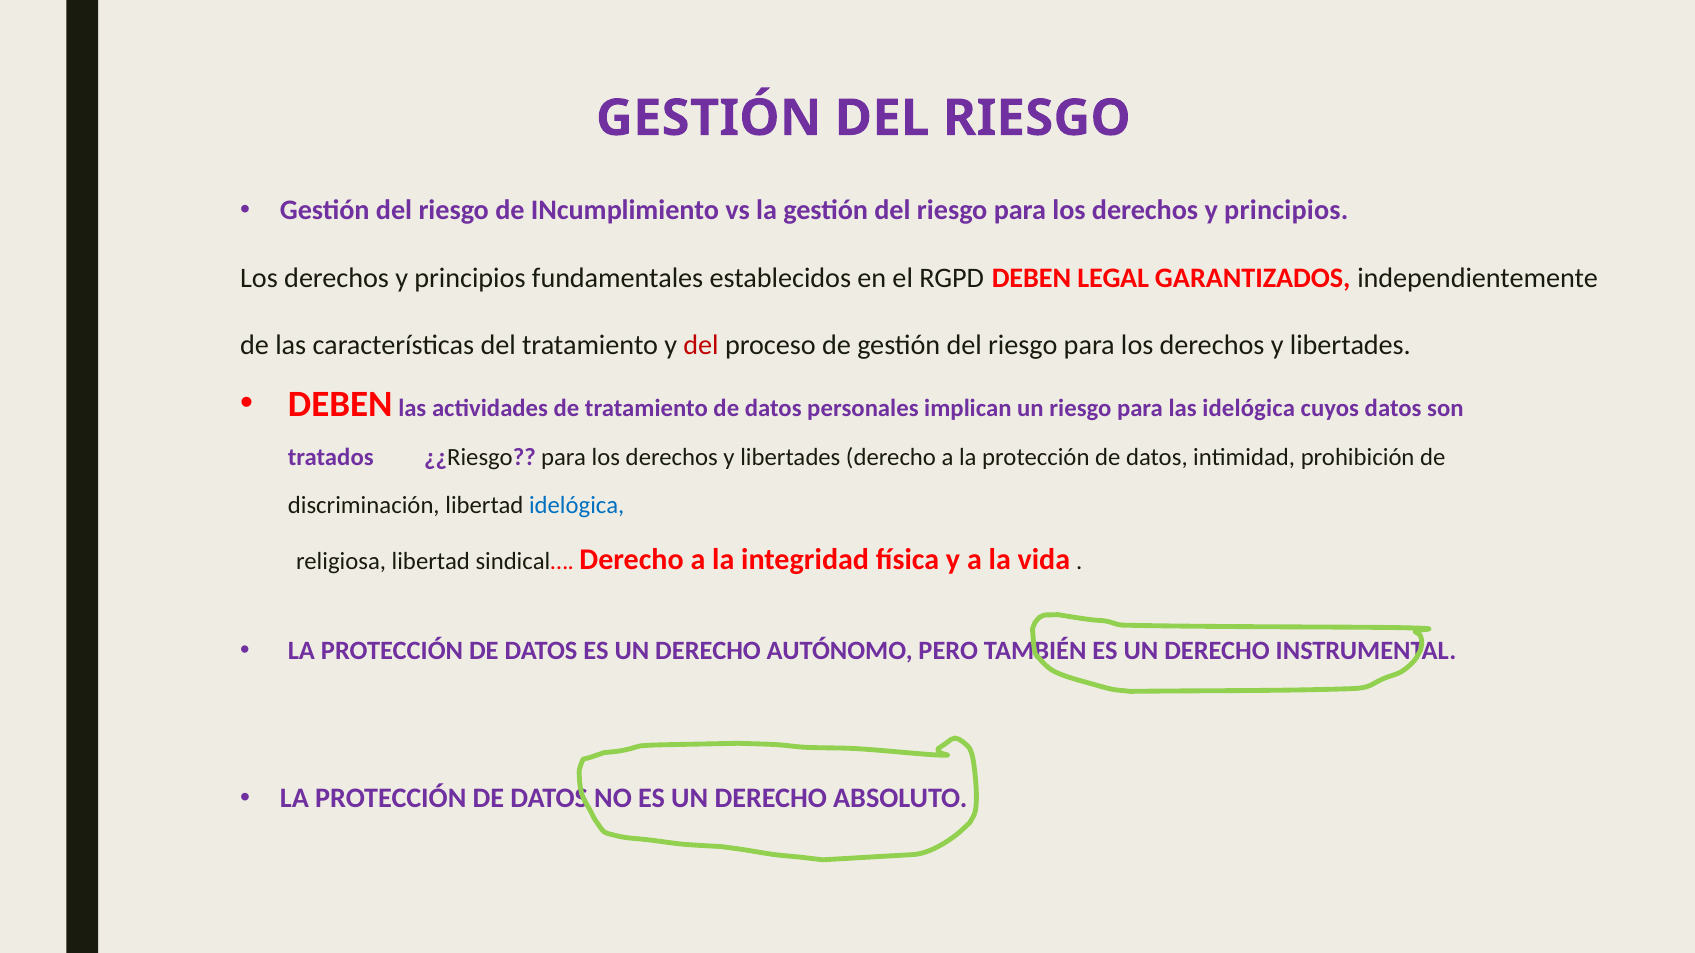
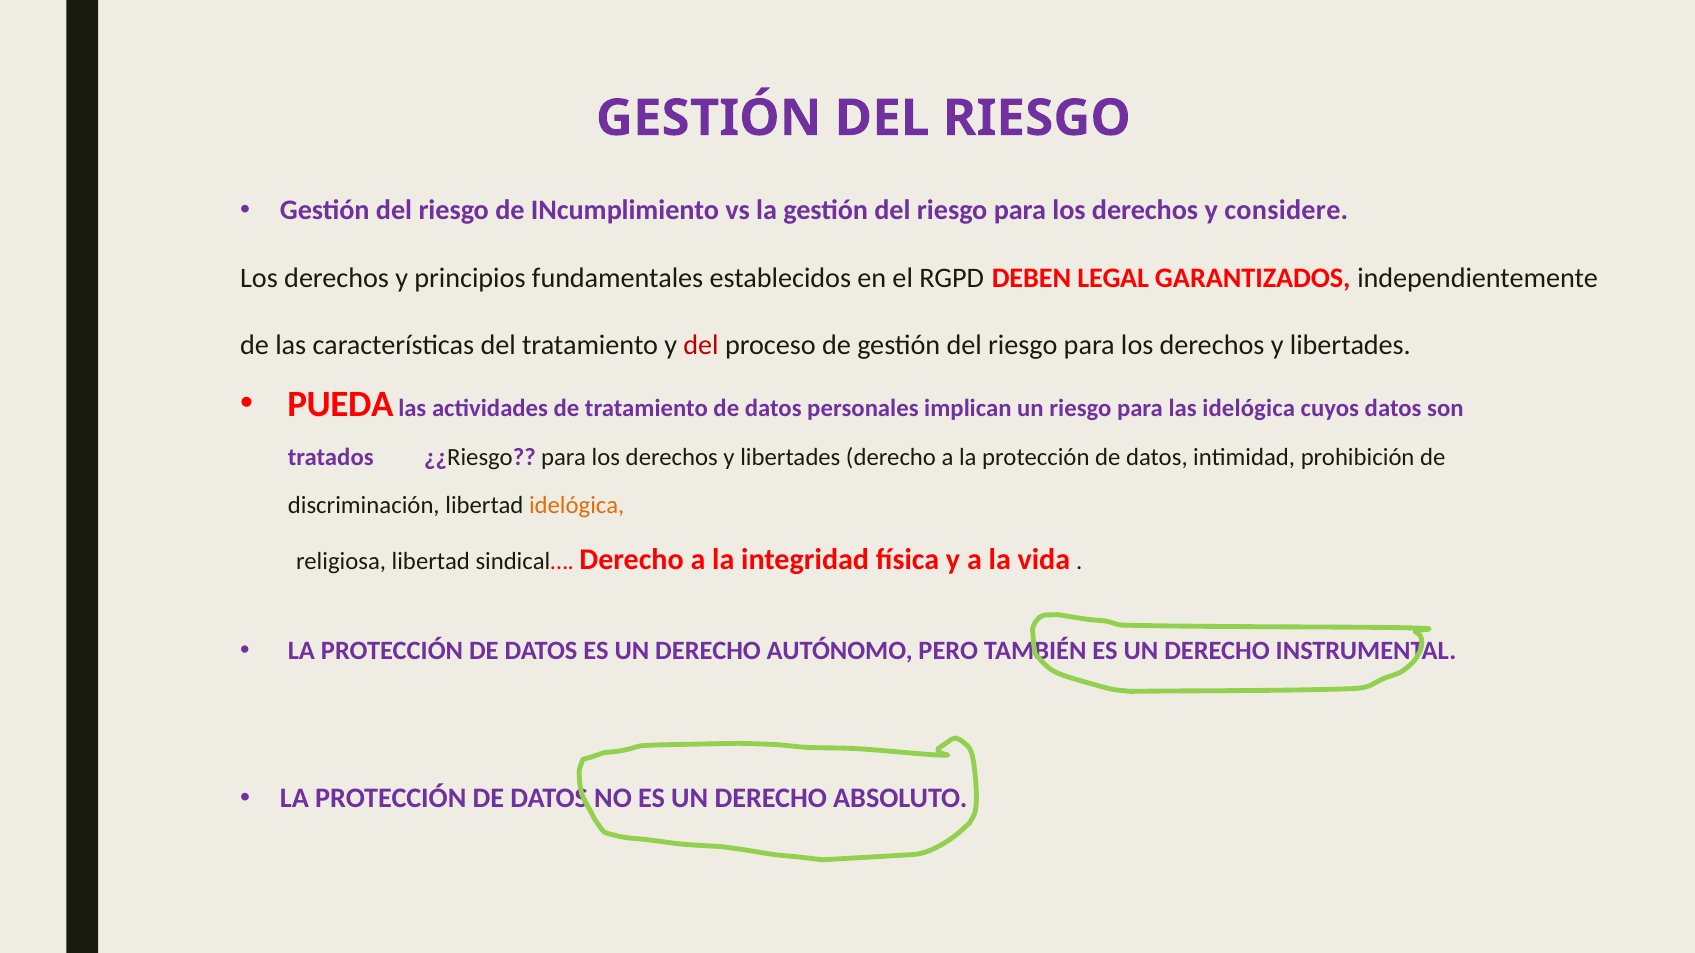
principios: principios -> considere (1286, 210)
DEBEN: DEBEN -> PUEDA (340, 404)
idelógica colour: blue -> orange (577, 505)
